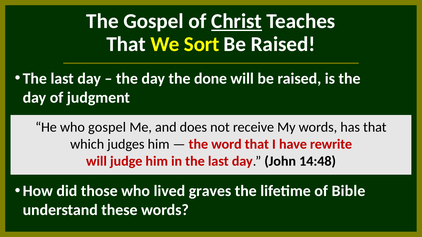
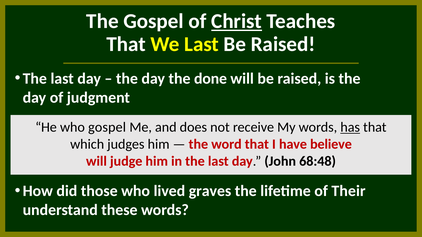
We Sort: Sort -> Last (202, 44)
has underline: none -> present (350, 128)
rewrite: rewrite -> believe (331, 144)
14:48: 14:48 -> 68:48 (318, 161)
Bible: Bible -> Their (349, 191)
